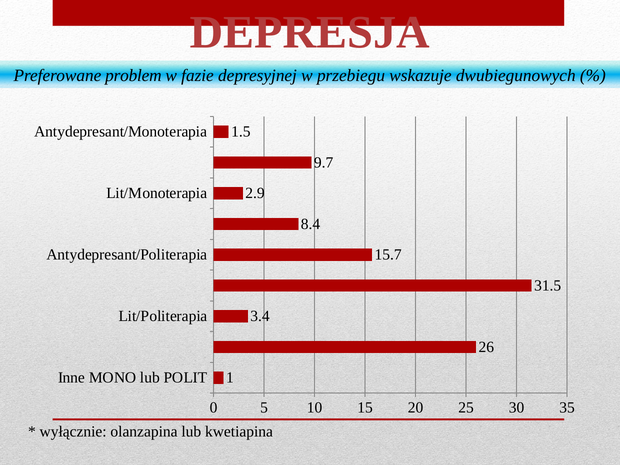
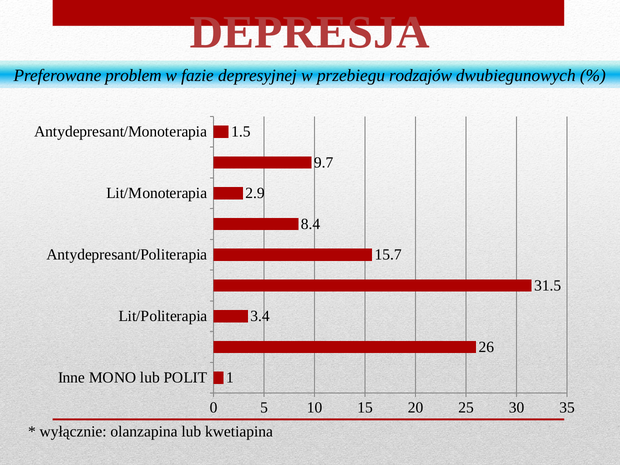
wskazuje: wskazuje -> rodzajów (421, 75)
